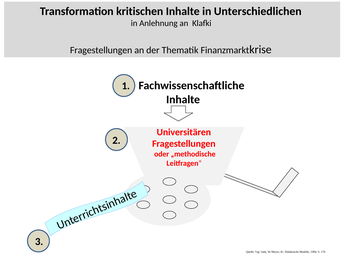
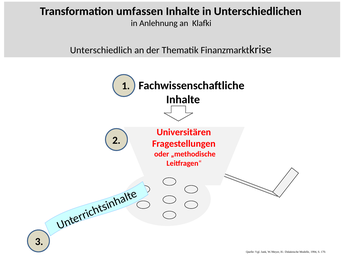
kritischen: kritischen -> umfassen (140, 11)
Fragestellungen: Fragestellungen -> Unterschiedlich (101, 50)
